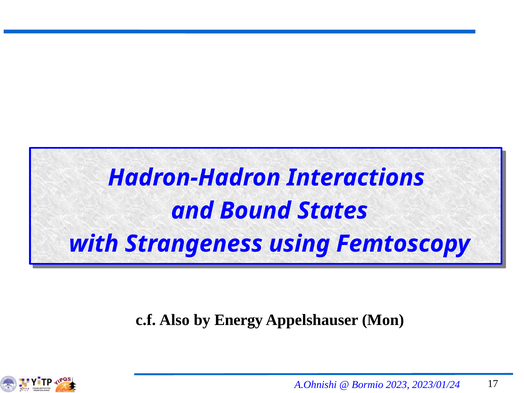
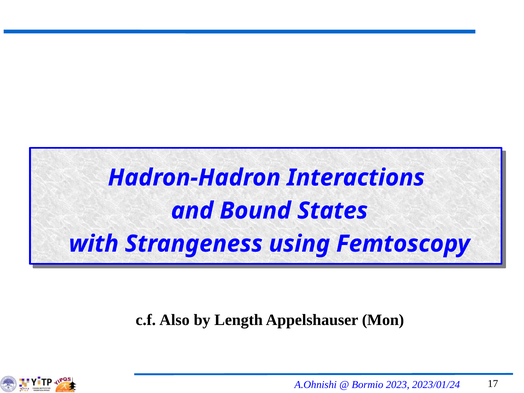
Energy: Energy -> Length (239, 320)
